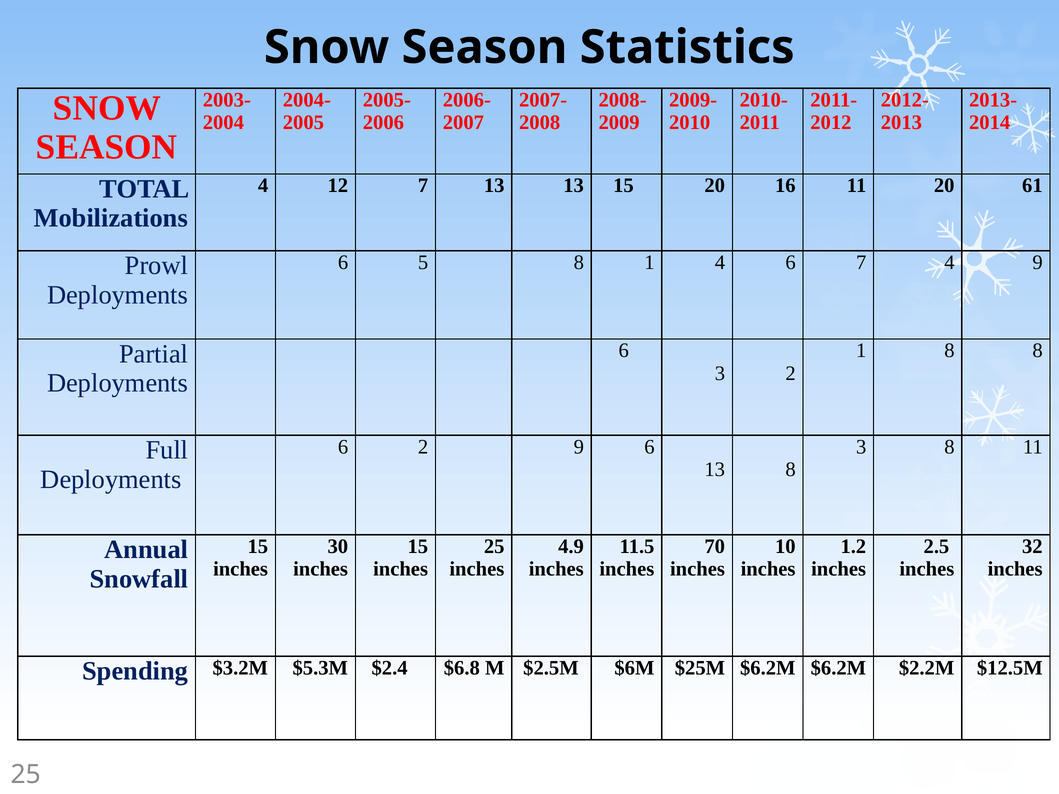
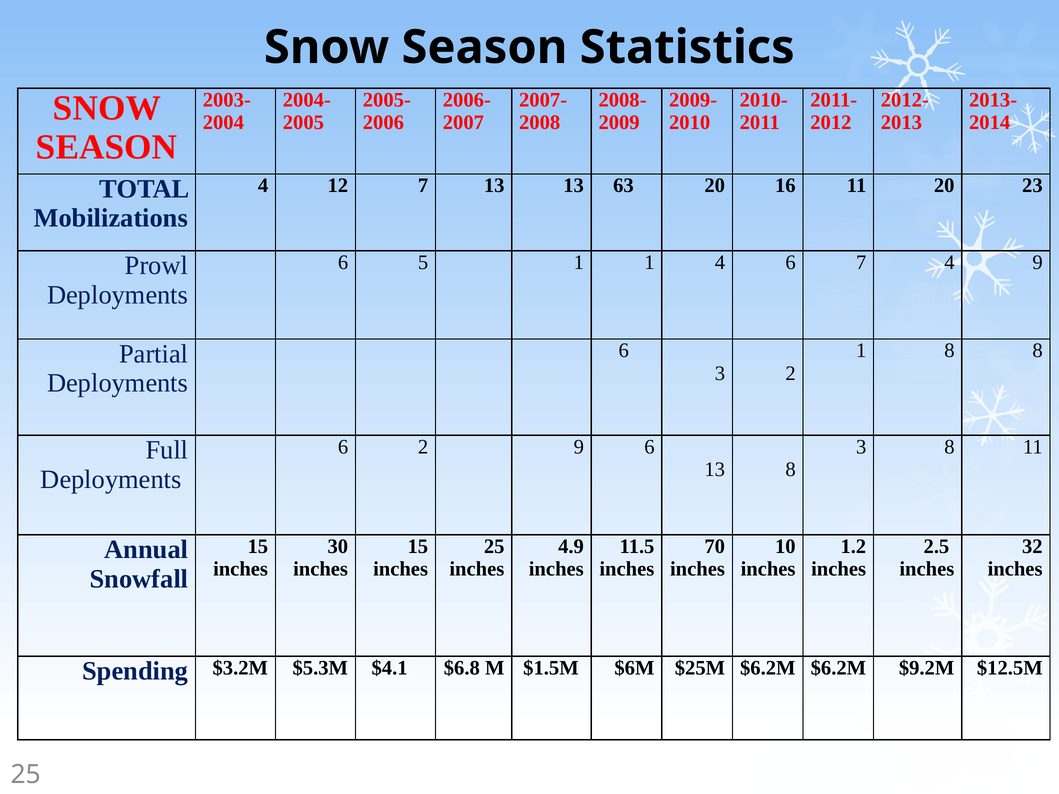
13 15: 15 -> 63 (624, 186)
61: 61 -> 23 (1032, 186)
5 8: 8 -> 1 (579, 262)
$2.4: $2.4 -> $4.1 (390, 668)
$2.5M: $2.5M -> $1.5M (551, 668)
$2.2M: $2.2M -> $9.2M (927, 668)
